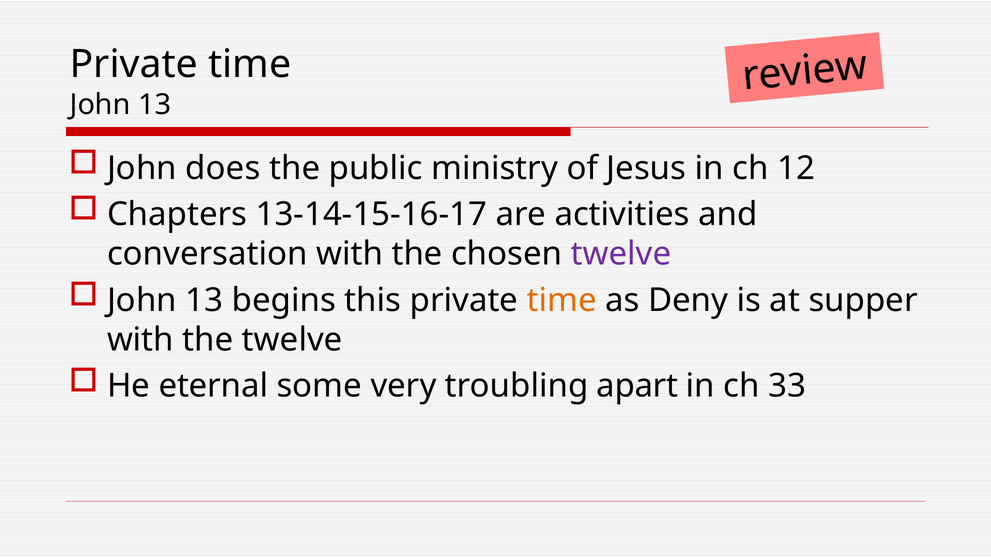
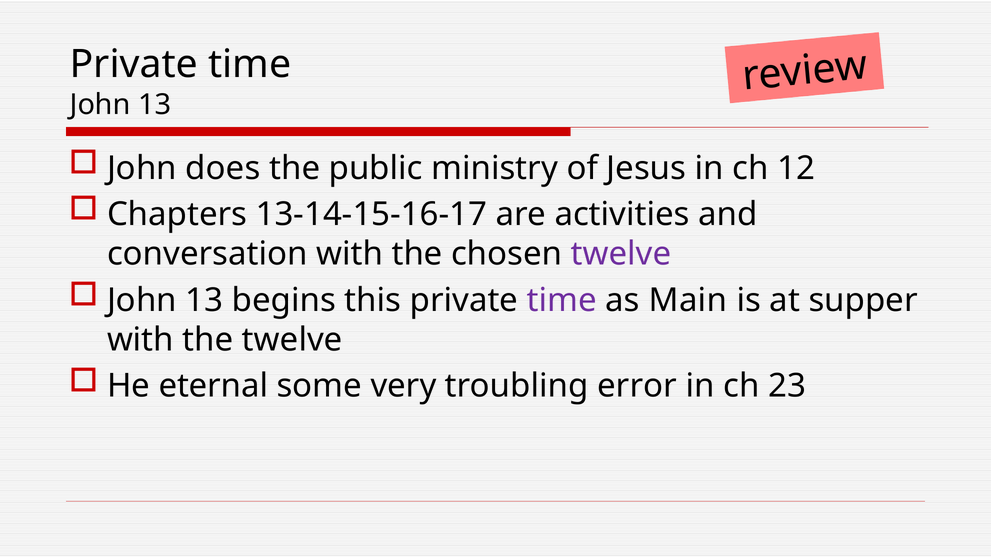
time colour: orange -> purple (562, 300)
Deny: Deny -> Main (688, 300)
apart: apart -> error (637, 386)
33: 33 -> 23 (787, 386)
